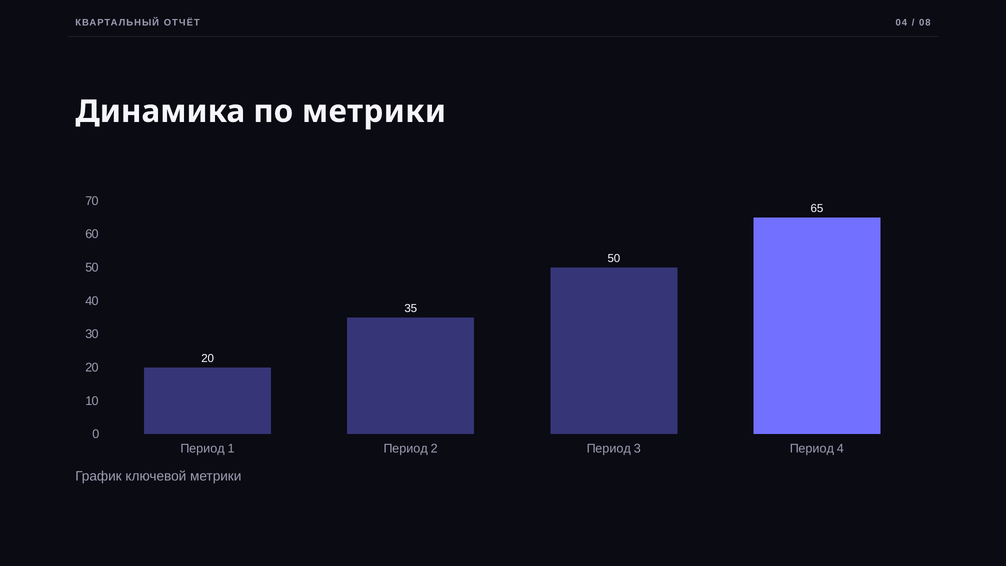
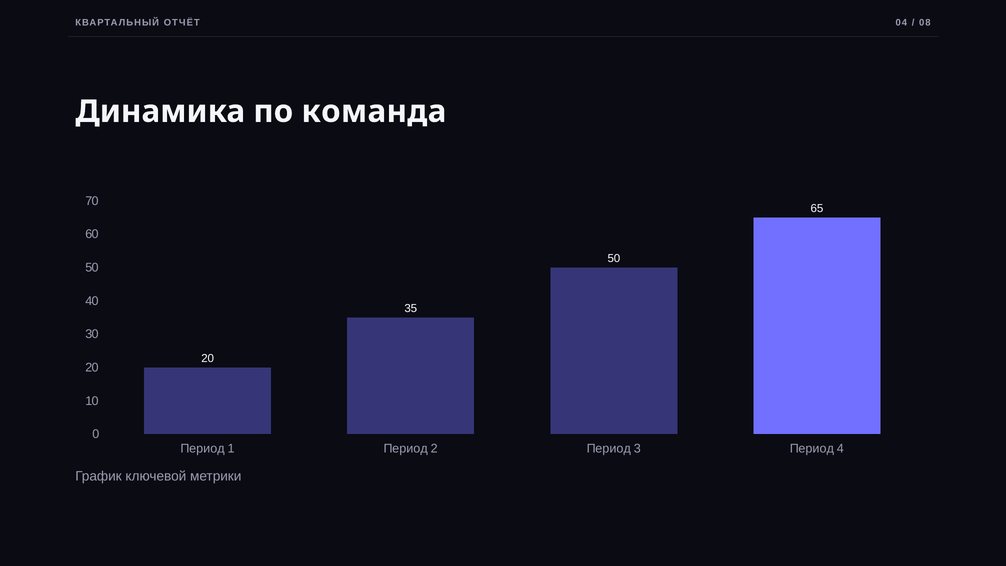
по метрики: метрики -> команда (374, 112)
